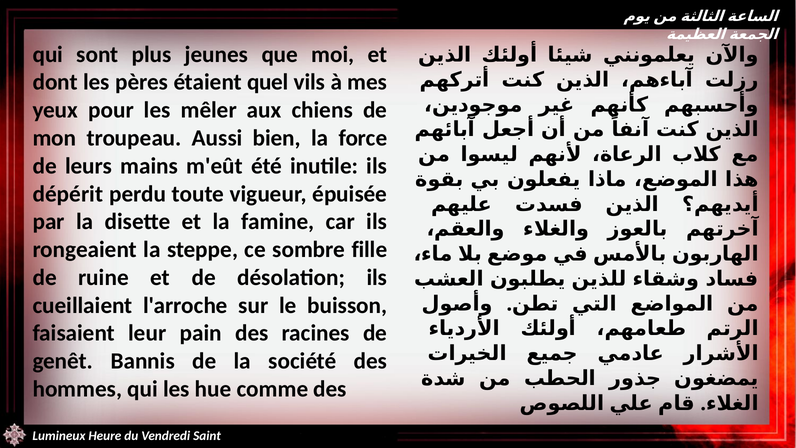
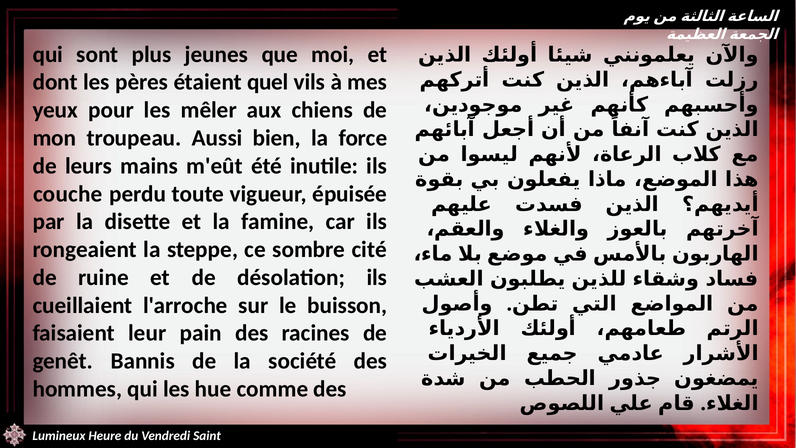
dépérit: dépérit -> couche (68, 194)
fille: fille -> cité (369, 249)
